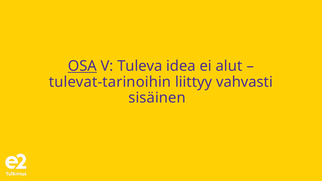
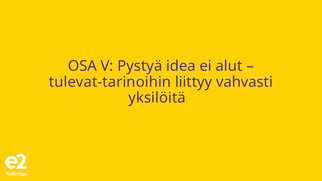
OSA underline: present -> none (82, 66)
Tuleva: Tuleva -> Pystyä (140, 66)
sisäinen: sisäinen -> yksilöitä (157, 98)
